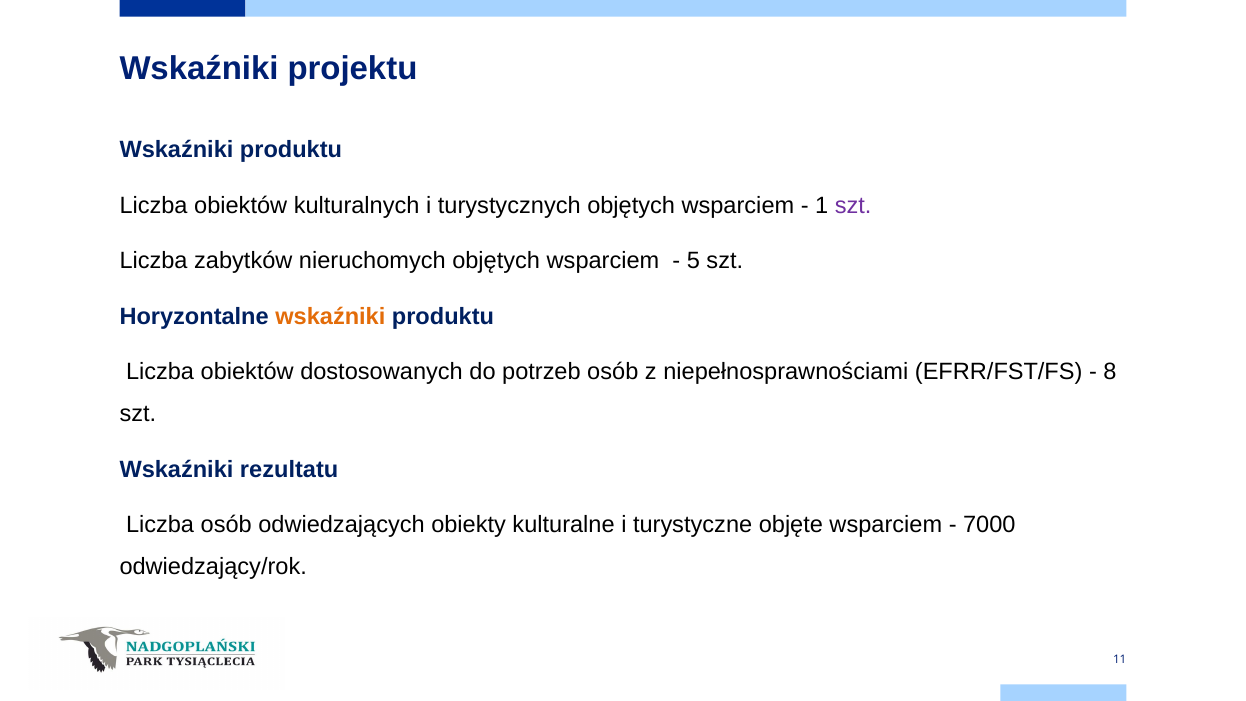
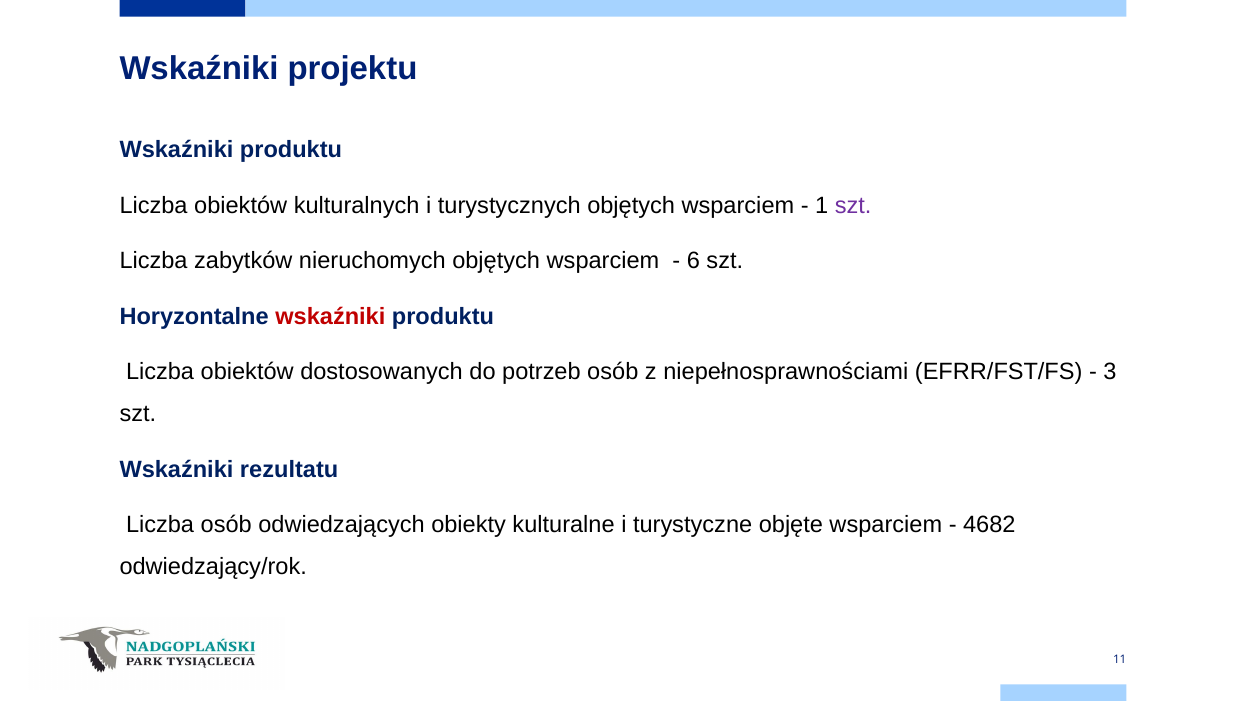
5: 5 -> 6 (693, 261)
wskaźniki colour: orange -> red (330, 316)
8: 8 -> 3 (1110, 372)
7000: 7000 -> 4682 (989, 525)
